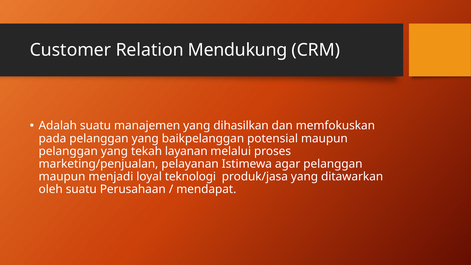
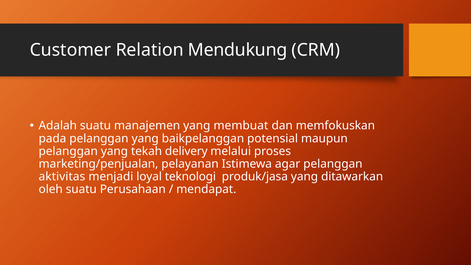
dihasilkan: dihasilkan -> membuat (241, 126)
layanan: layanan -> delivery (186, 151)
maupun: maupun -> aktivitas (62, 177)
